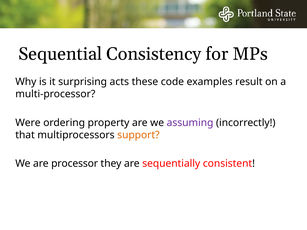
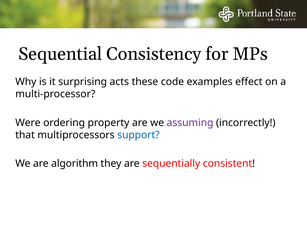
result: result -> effect (249, 82)
support colour: orange -> blue (138, 135)
processor: processor -> algorithm (75, 164)
